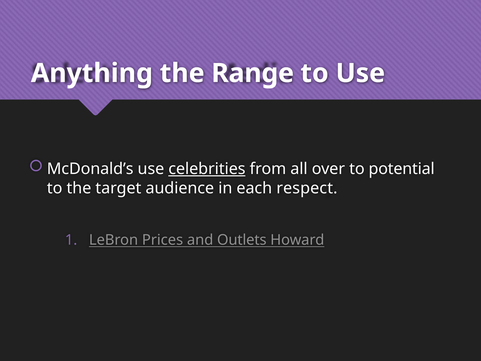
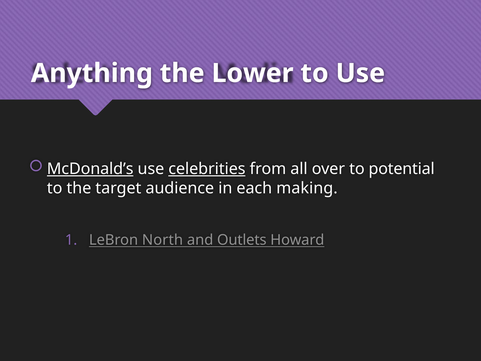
Range: Range -> Lower (253, 73)
McDonald’s underline: none -> present (90, 169)
respect: respect -> making (307, 188)
Prices: Prices -> North (162, 240)
